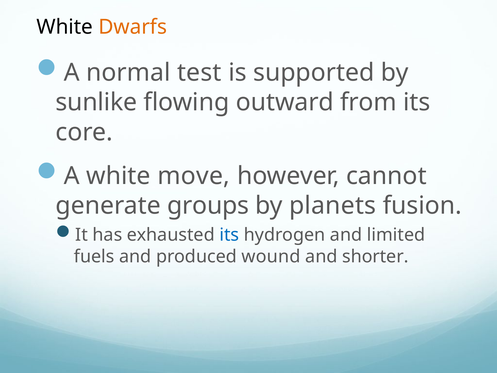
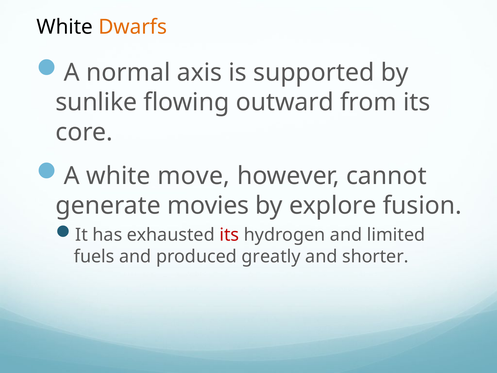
test: test -> axis (199, 72)
groups: groups -> movies (208, 206)
planets: planets -> explore (333, 206)
its colour: blue -> red (229, 235)
wound: wound -> greatly (271, 256)
